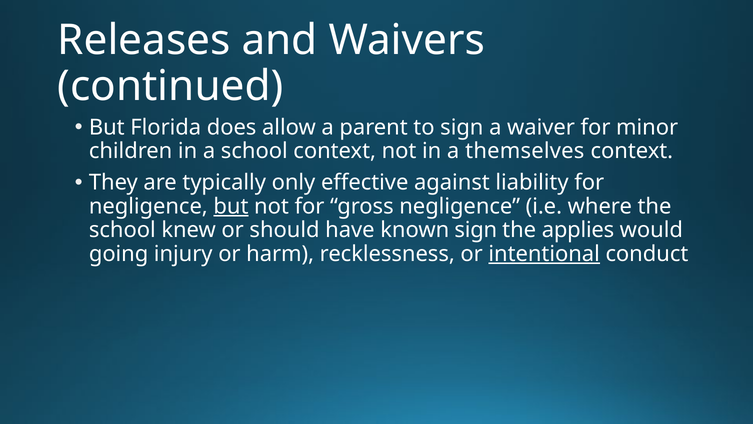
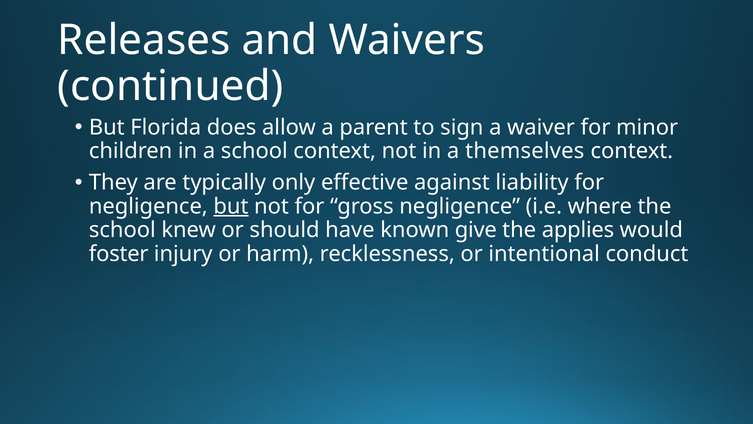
known sign: sign -> give (476, 230)
going: going -> foster (119, 254)
intentional underline: present -> none (544, 254)
